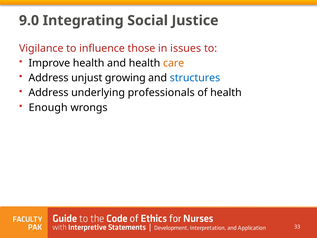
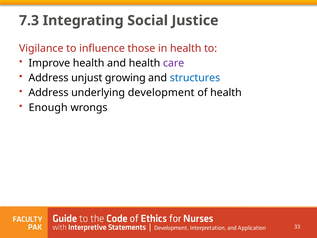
9.0: 9.0 -> 7.3 (29, 21)
in issues: issues -> health (186, 48)
care colour: orange -> purple (174, 63)
professionals: professionals -> development (161, 93)
